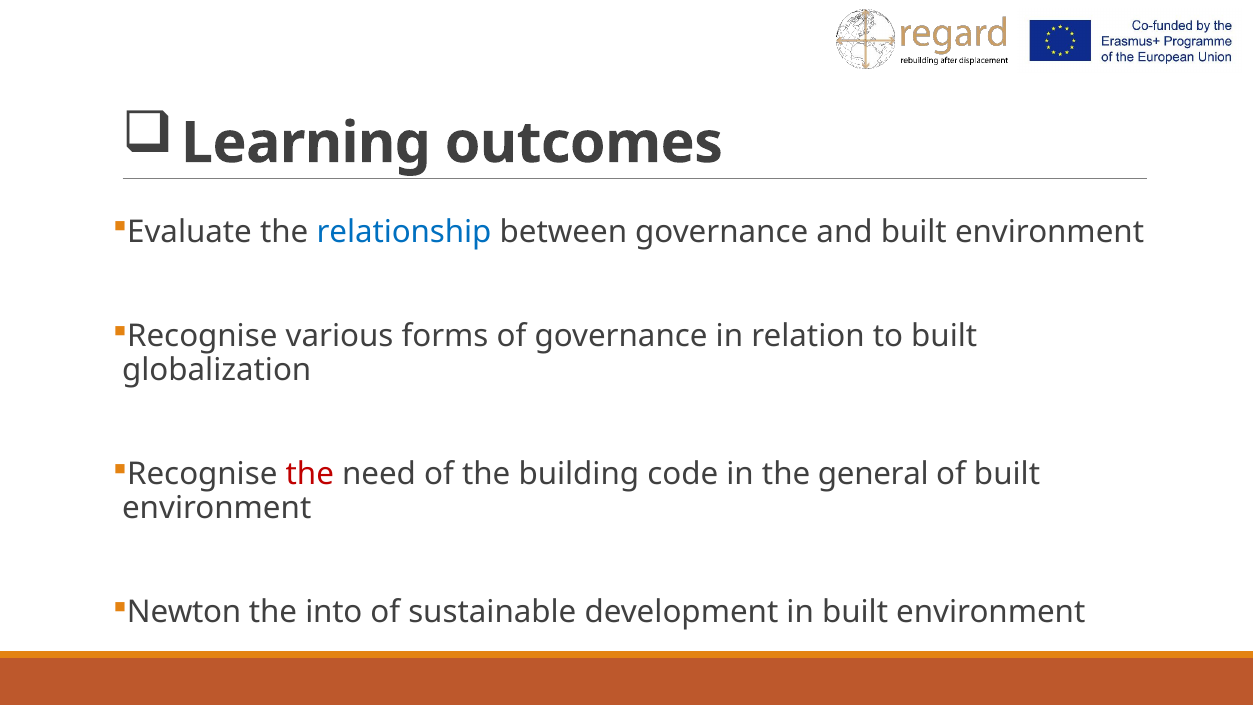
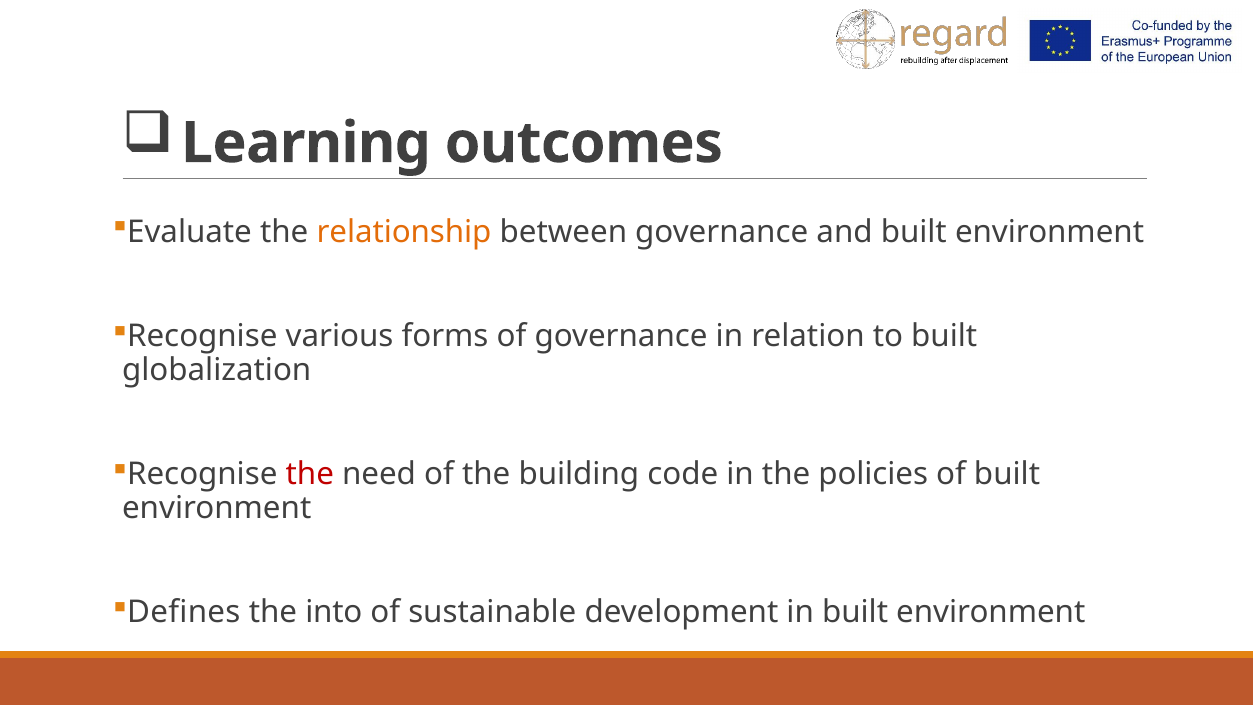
relationship colour: blue -> orange (404, 232)
general: general -> policies (873, 474)
Newton: Newton -> Defines (184, 612)
